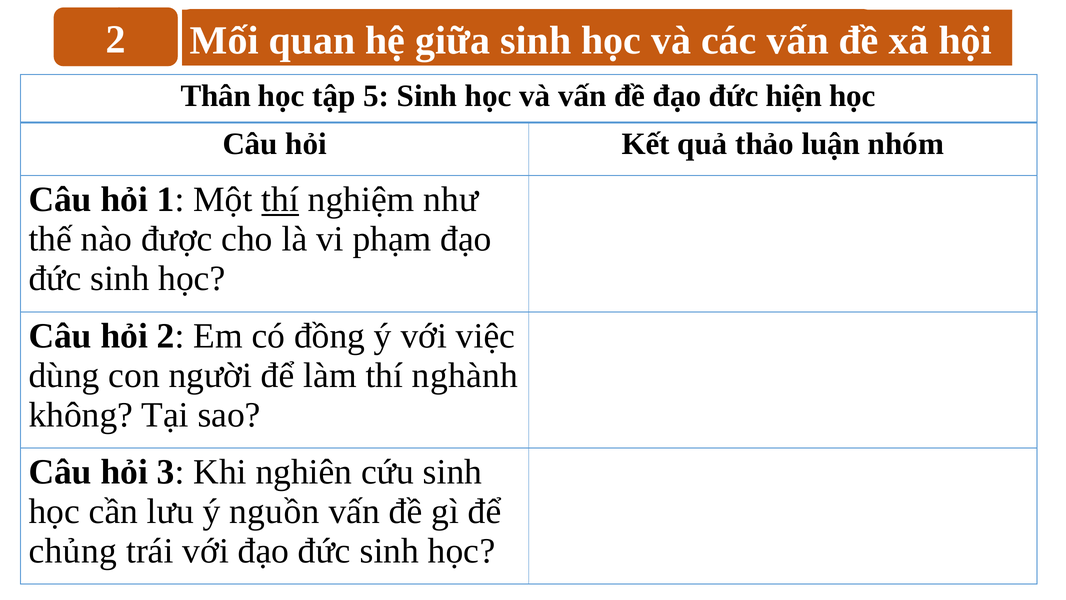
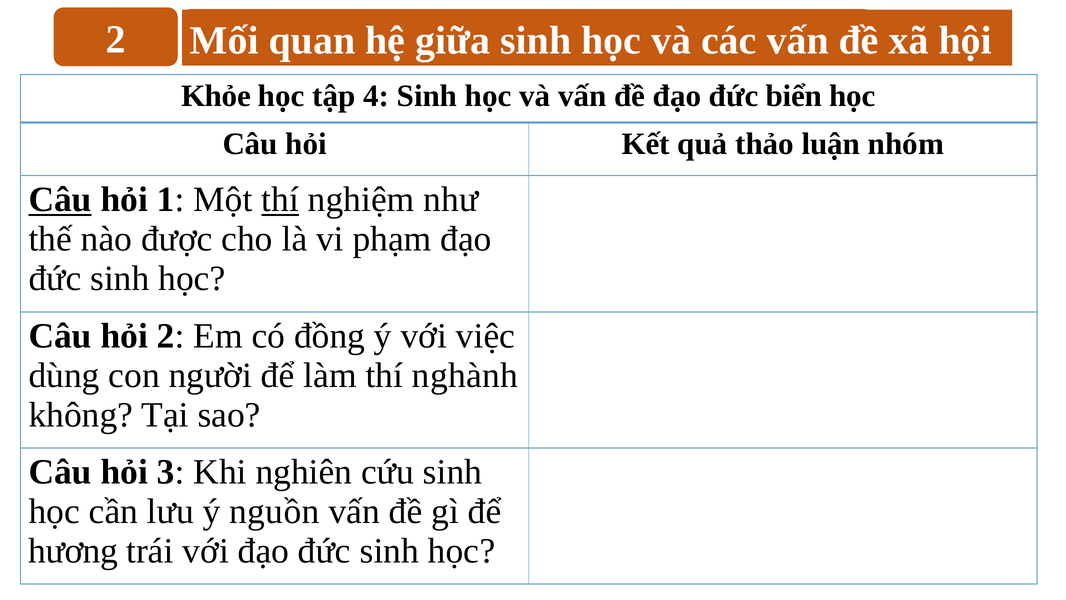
Thân: Thân -> Khỏe (216, 96)
5: 5 -> 4 (376, 96)
hiện: hiện -> biển (794, 96)
Câu underline: none -> present (60, 200)
chủng: chủng -> hương (73, 550)
